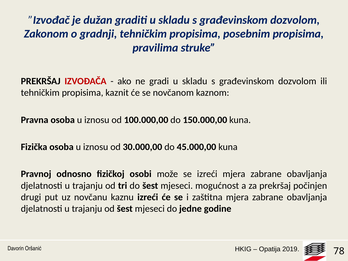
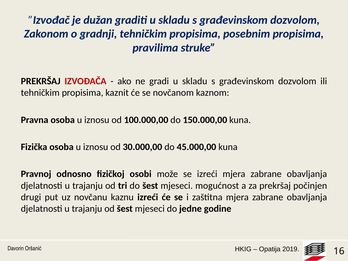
78: 78 -> 16 (339, 251)
